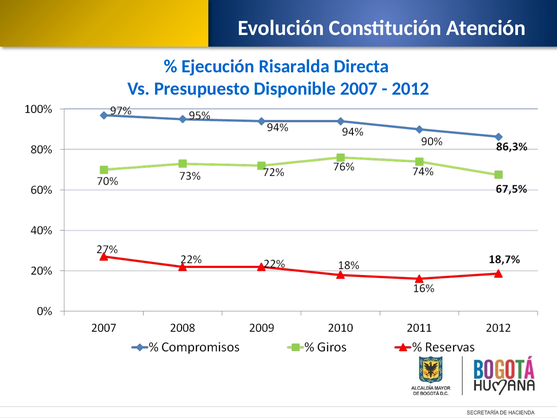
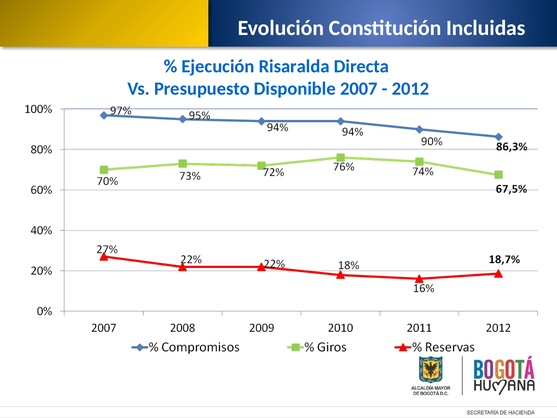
Atención: Atención -> Incluidas (486, 28)
